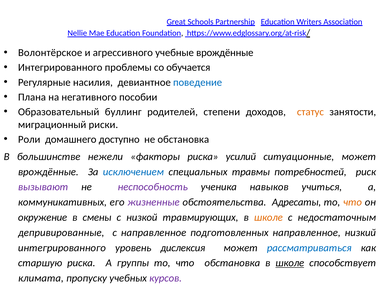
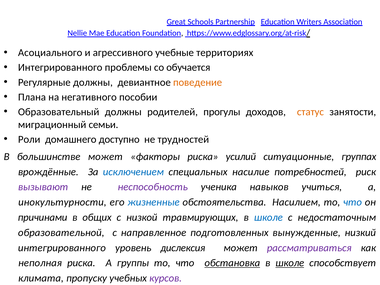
Волонтёрское: Волонтёрское -> Асоциального (50, 53)
учебные врождённые: врождённые -> территориях (225, 53)
Регулярные насилия: насилия -> должны (93, 82)
поведение colour: blue -> orange (198, 82)
Образовательный буллинг: буллинг -> должны (123, 112)
степени: степени -> прогулы (222, 112)
риски: риски -> семьи (103, 125)
не обстановка: обстановка -> трудностей (183, 139)
большинстве нежели: нежели -> может (105, 157)
ситуационные может: может -> группах (359, 157)
травмы: травмы -> насилие (251, 172)
коммуникативных: коммуникативных -> инокультурности (62, 202)
жизненные colour: purple -> blue (154, 202)
Адресаты: Адресаты -> Насилием (296, 202)
что colour: orange -> blue (352, 202)
окружение: окружение -> причинами (43, 217)
смены: смены -> общих (97, 217)
школе colour: orange -> blue (268, 217)
депривированные: депривированные -> образовательной (61, 233)
подготовленных направленное: направленное -> вынужденные (307, 233)
рассматриваться colour: blue -> purple (309, 248)
старшую: старшую -> неполная (40, 263)
обстановка underline: none -> present (232, 263)
